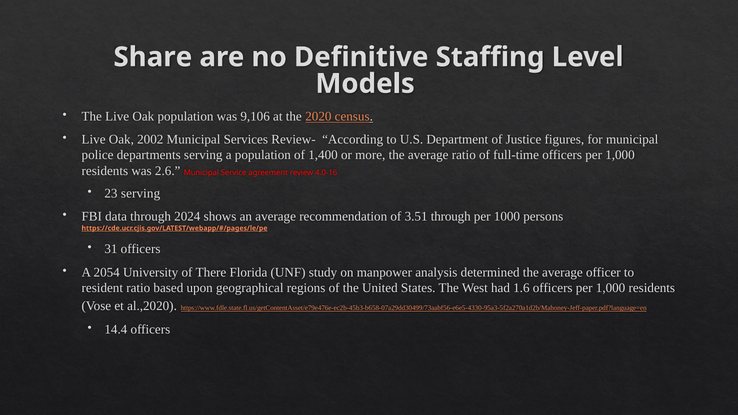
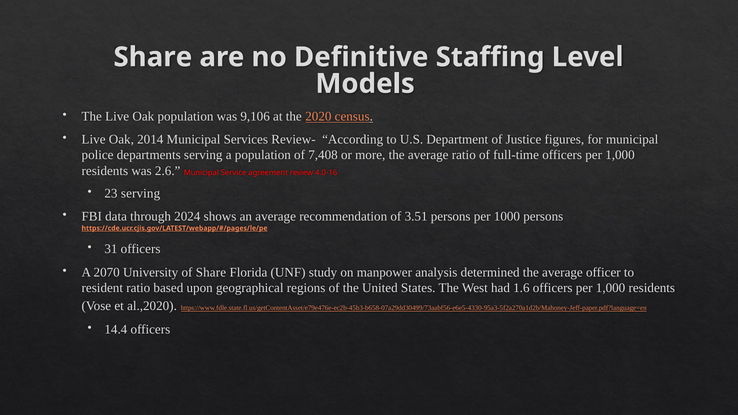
2002: 2002 -> 2014 (150, 139)
1,400: 1,400 -> 7,408 (323, 155)
3.51 through: through -> persons (451, 217)
2054: 2054 -> 2070 (107, 272)
of There: There -> Share (211, 272)
